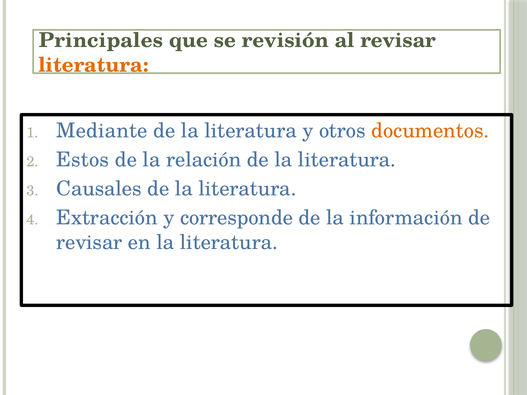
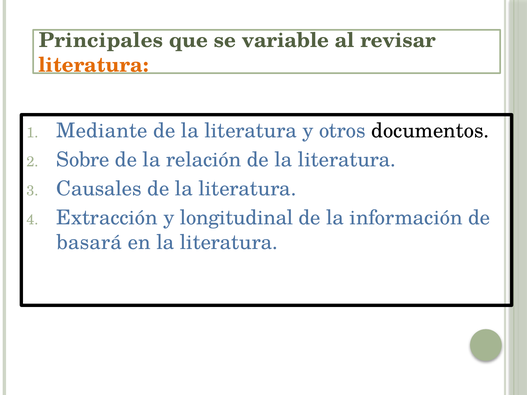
revisión: revisión -> variable (285, 41)
documentos colour: orange -> black (430, 131)
Estos: Estos -> Sobre (83, 160)
corresponde: corresponde -> longitudinal (237, 218)
revisar: revisar -> basará (89, 243)
